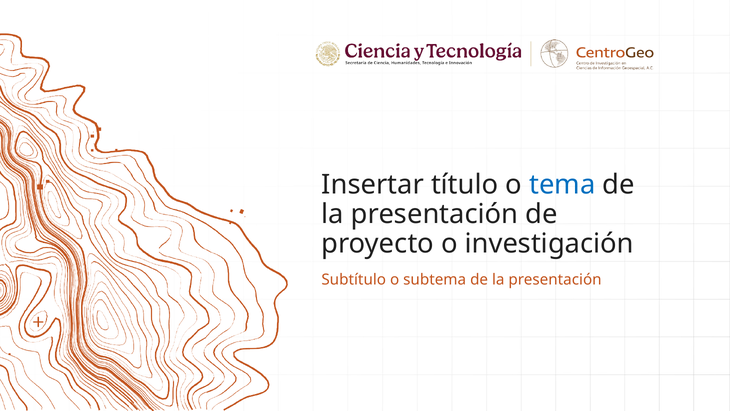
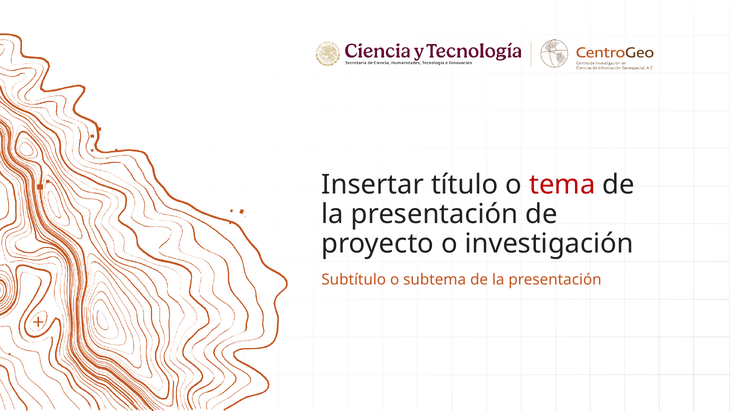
tema colour: blue -> red (562, 185)
